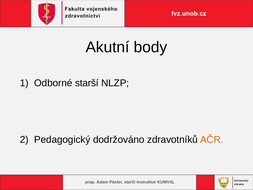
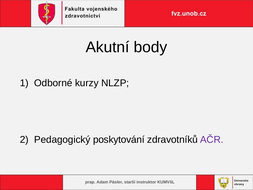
Odborné starší: starší -> kurzy (87, 83)
dodržováno: dodržováno -> poskytování (119, 139)
AČR colour: orange -> purple (212, 139)
